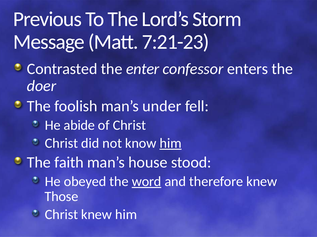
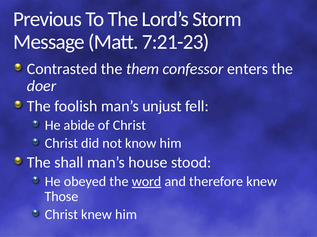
enter: enter -> them (143, 69)
under: under -> unjust (162, 107)
him underline: present -> none (171, 144)
faith: faith -> shall (69, 163)
